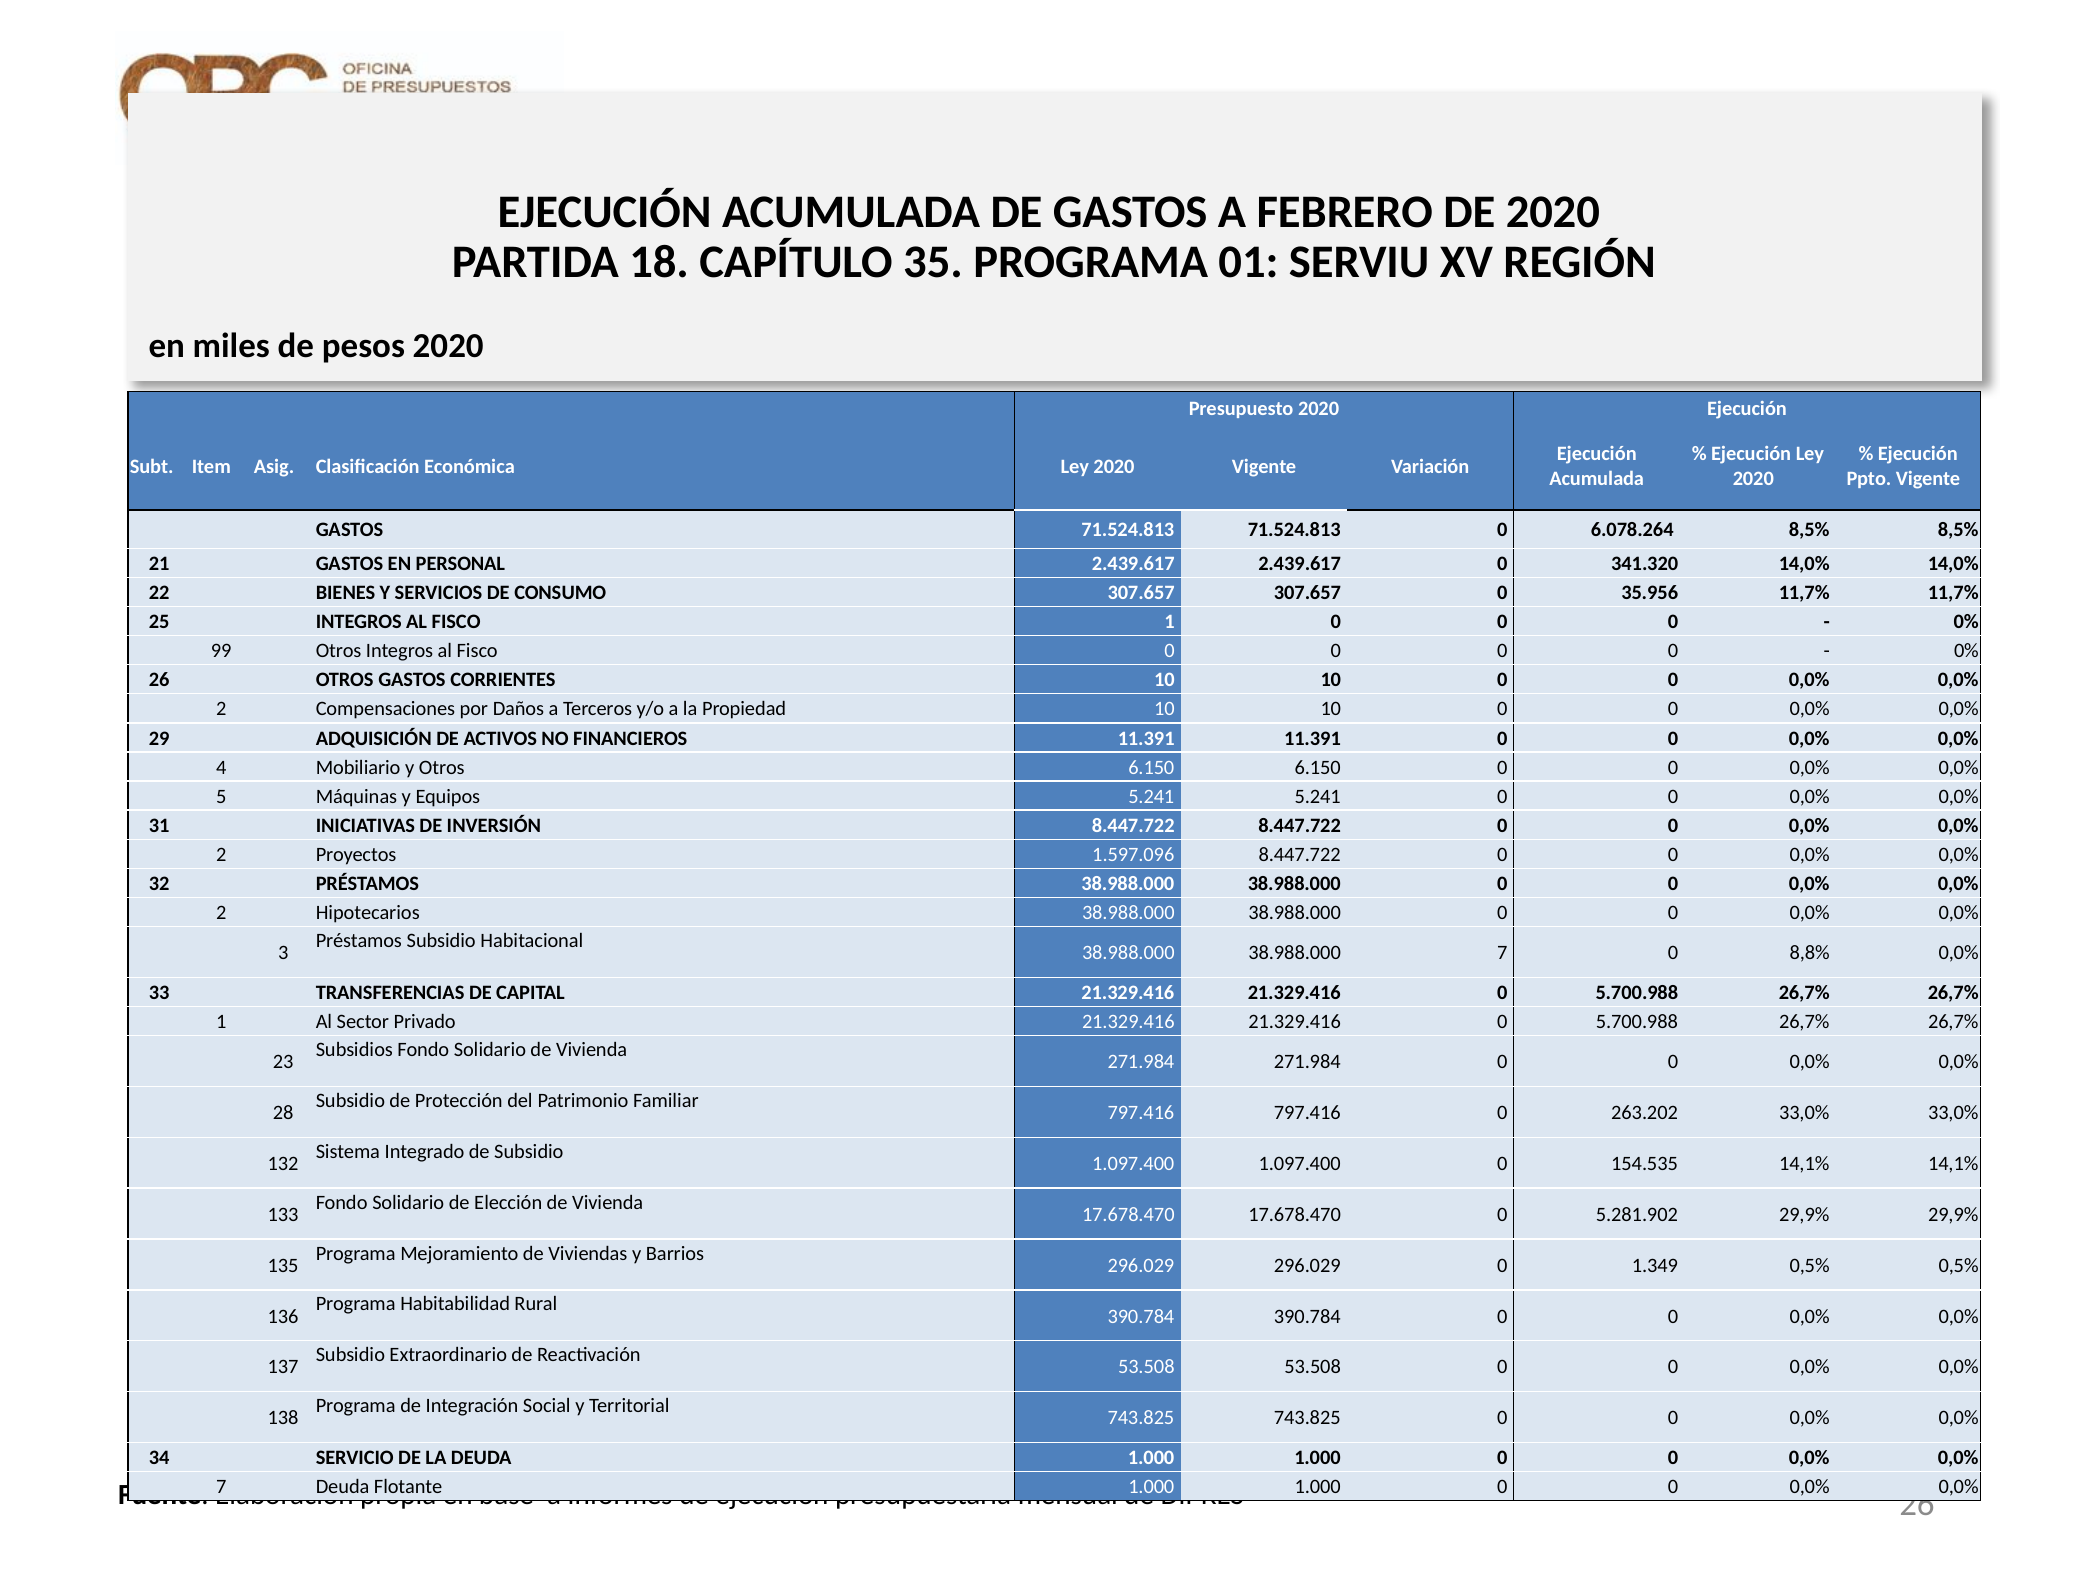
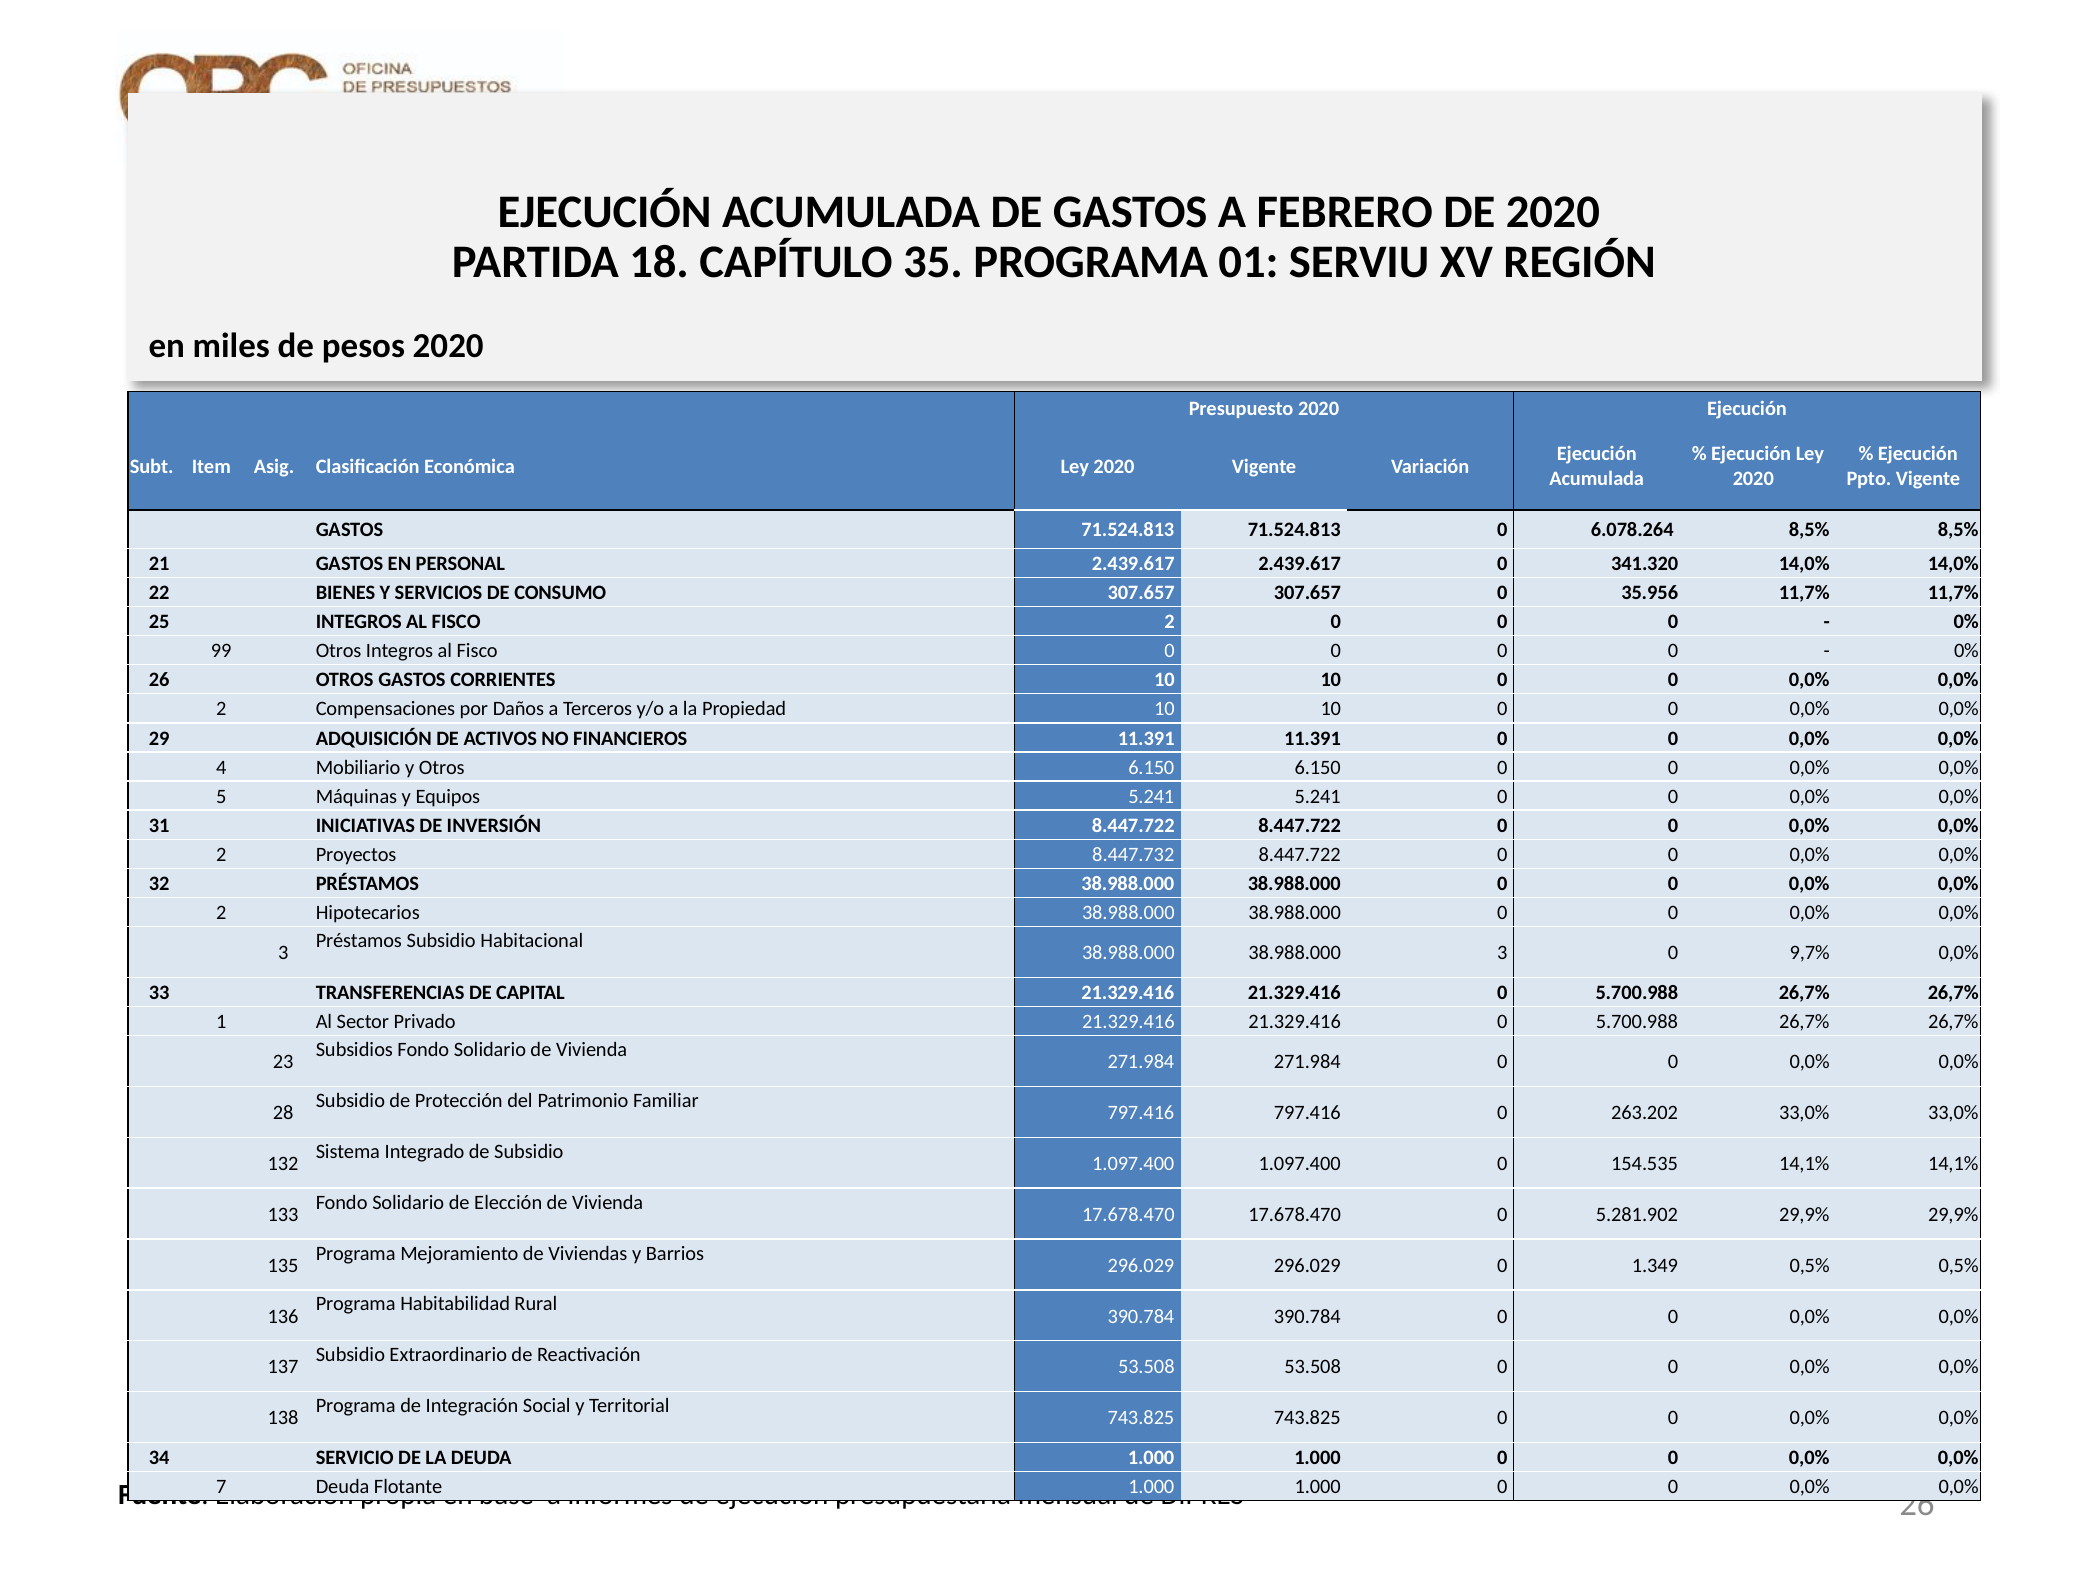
FISCO 1: 1 -> 2 (1170, 622)
1.597.096: 1.597.096 -> 8.447.732 (1133, 855)
38.988.000 7: 7 -> 3 (1502, 953)
8,8%: 8,8% -> 9,7% (1810, 953)
